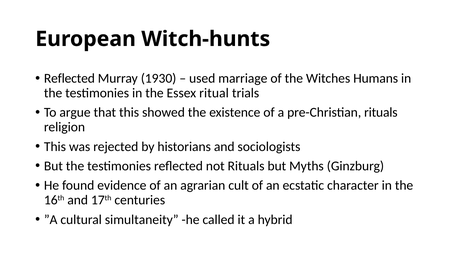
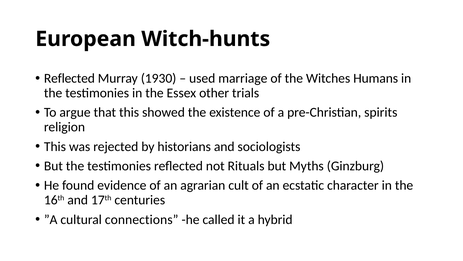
ritual: ritual -> other (214, 93)
pre-Christian rituals: rituals -> spirits (381, 112)
simultaneity: simultaneity -> connections (142, 219)
